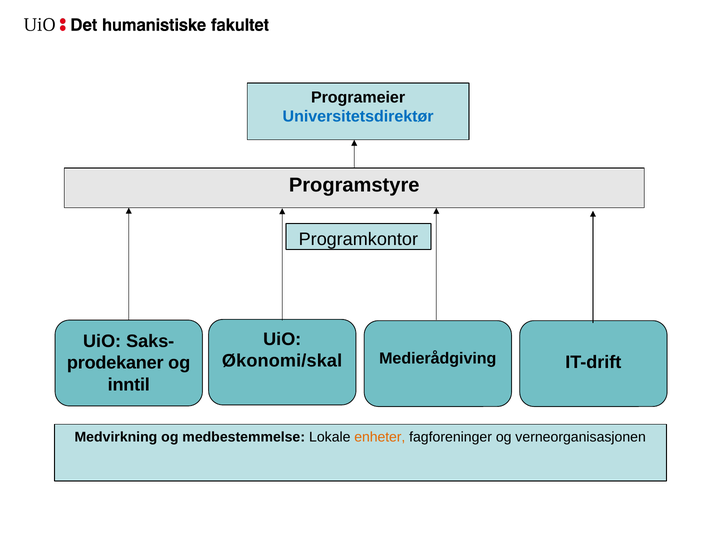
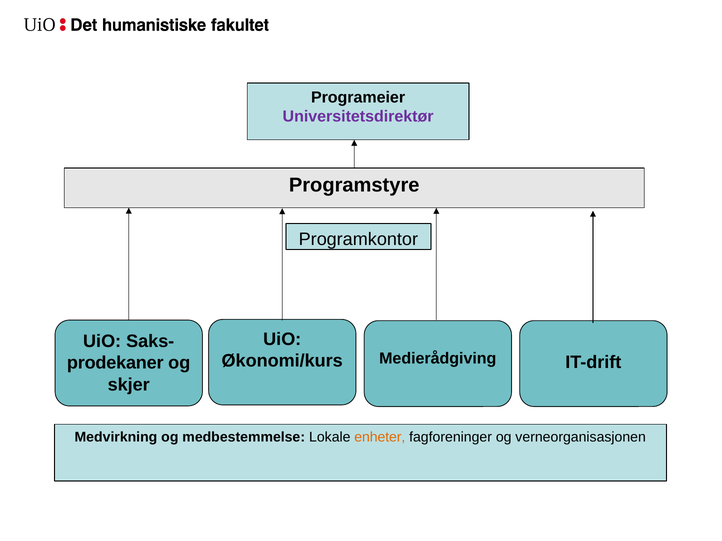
Universitetsdirektør colour: blue -> purple (358, 117)
Økonomi/skal: Økonomi/skal -> Økonomi/kurs (282, 361)
inntil: inntil -> skjer (129, 385)
